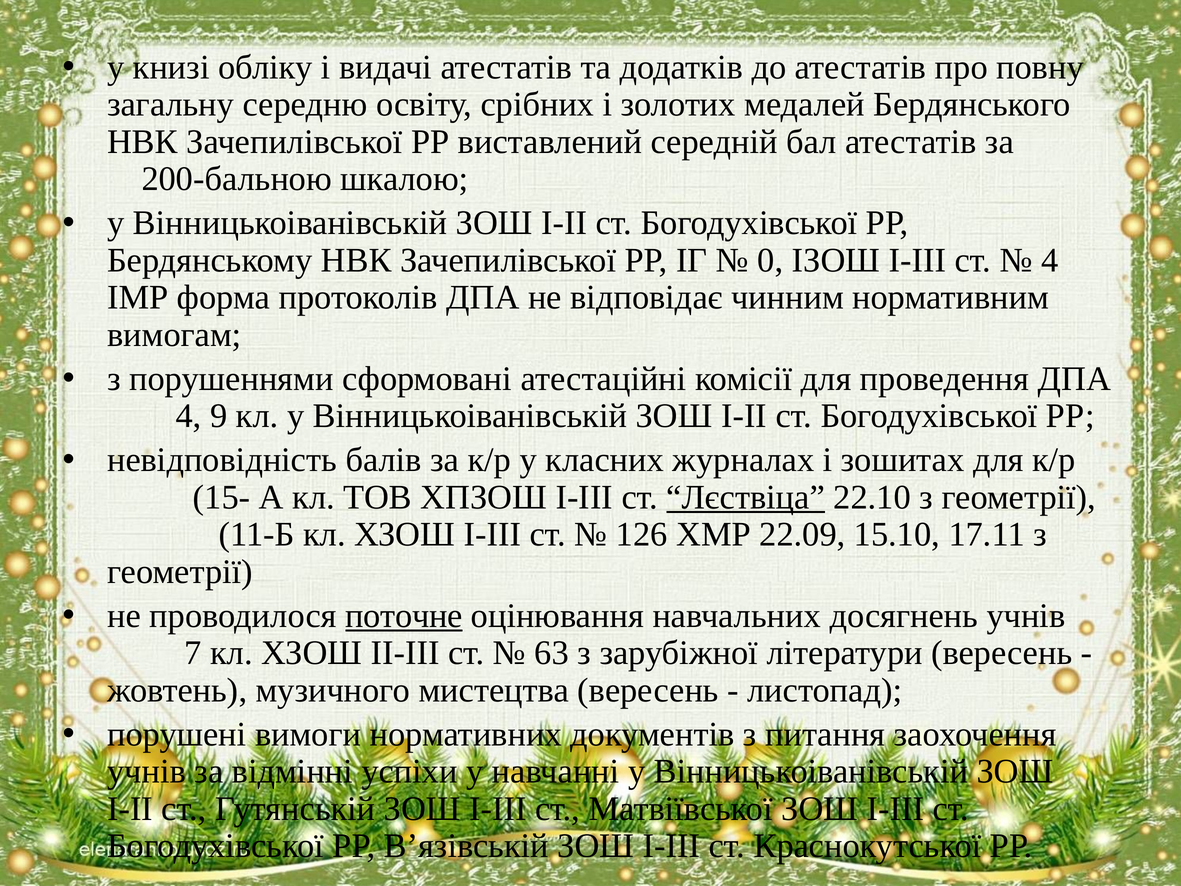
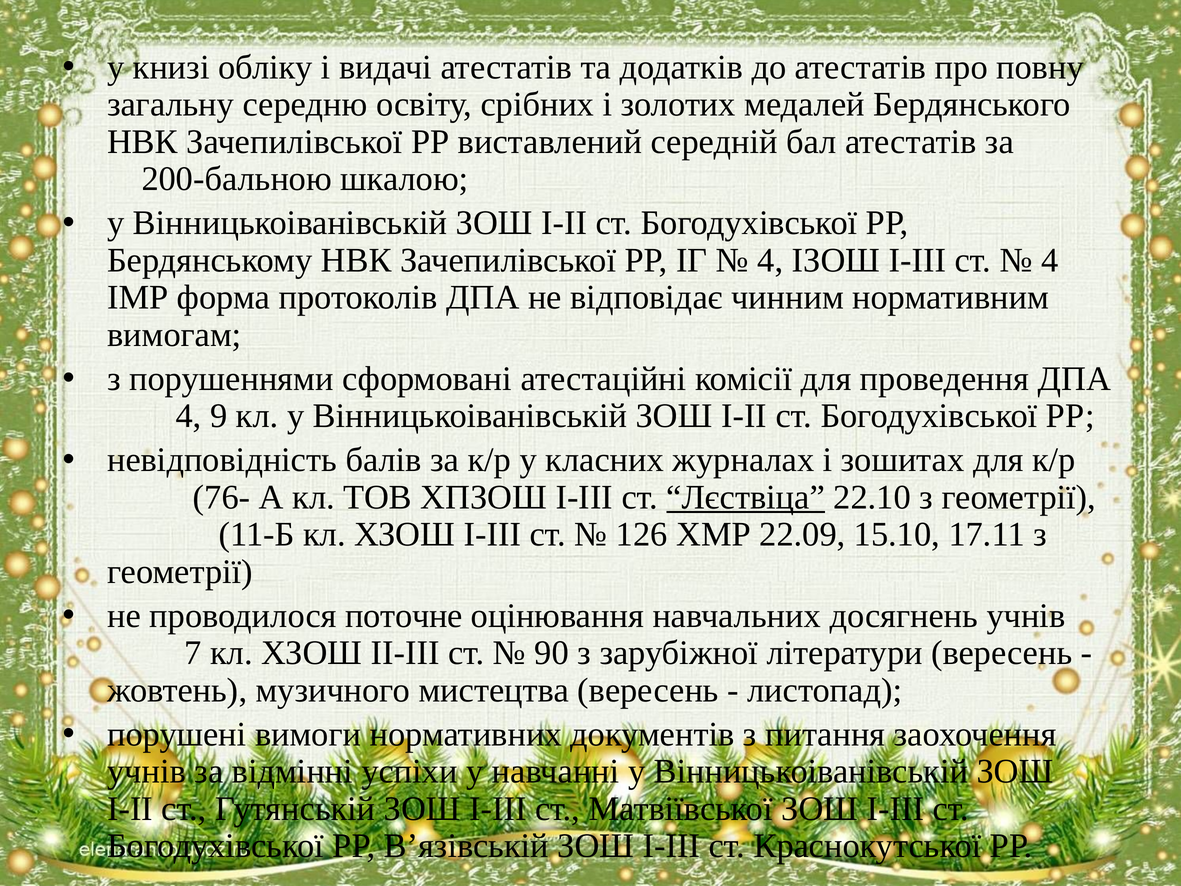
0: 0 -> 4 (770, 260)
15-: 15- -> 76- (222, 497)
поточне underline: present -> none (404, 616)
63: 63 -> 90 (552, 653)
